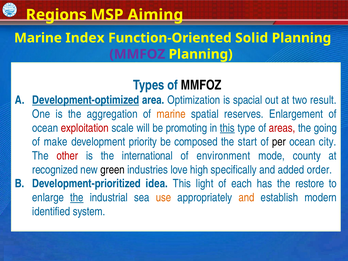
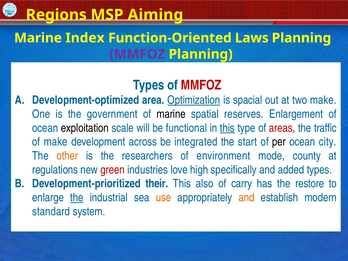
Solid: Solid -> Laws (252, 38)
MMFOZ colour: black -> red (201, 85)
Development-optimized underline: present -> none (86, 100)
Optimization underline: none -> present (194, 100)
two result: result -> make (323, 100)
aggregation: aggregation -> government (112, 114)
marine colour: orange -> black (171, 114)
exploitation colour: red -> black (85, 128)
promoting: promoting -> functional (186, 128)
going: going -> traffic (325, 128)
priority: priority -> across (143, 142)
composed: composed -> integrated (196, 142)
other colour: red -> orange (67, 156)
international: international -> researchers (147, 156)
recognized: recognized -> regulations (55, 170)
green colour: black -> red (113, 170)
added order: order -> types (319, 170)
idea: idea -> their (157, 184)
light: light -> also (205, 184)
each: each -> carry (242, 184)
identified: identified -> standard (51, 211)
